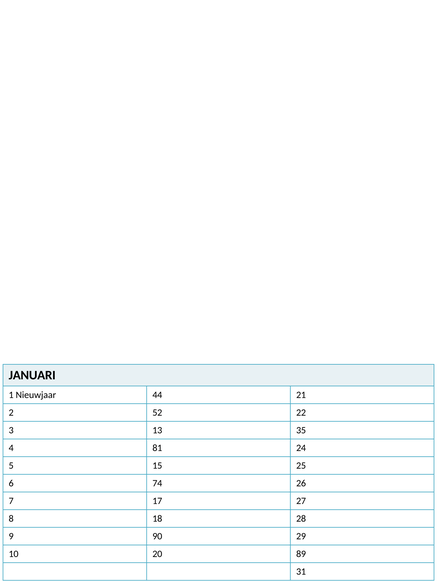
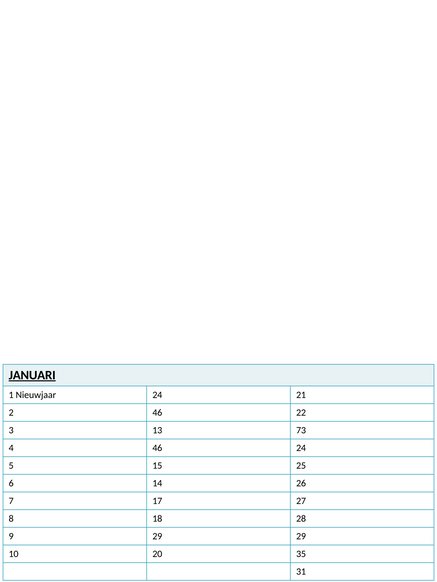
JANUARI underline: none -> present (32, 376)
Nieuwjaar 44: 44 -> 24 (157, 395)
2 52: 52 -> 46 (157, 413)
35: 35 -> 73 (301, 431)
4 81: 81 -> 46 (157, 448)
74: 74 -> 14 (157, 484)
9 90: 90 -> 29 (157, 537)
89: 89 -> 35 (301, 555)
